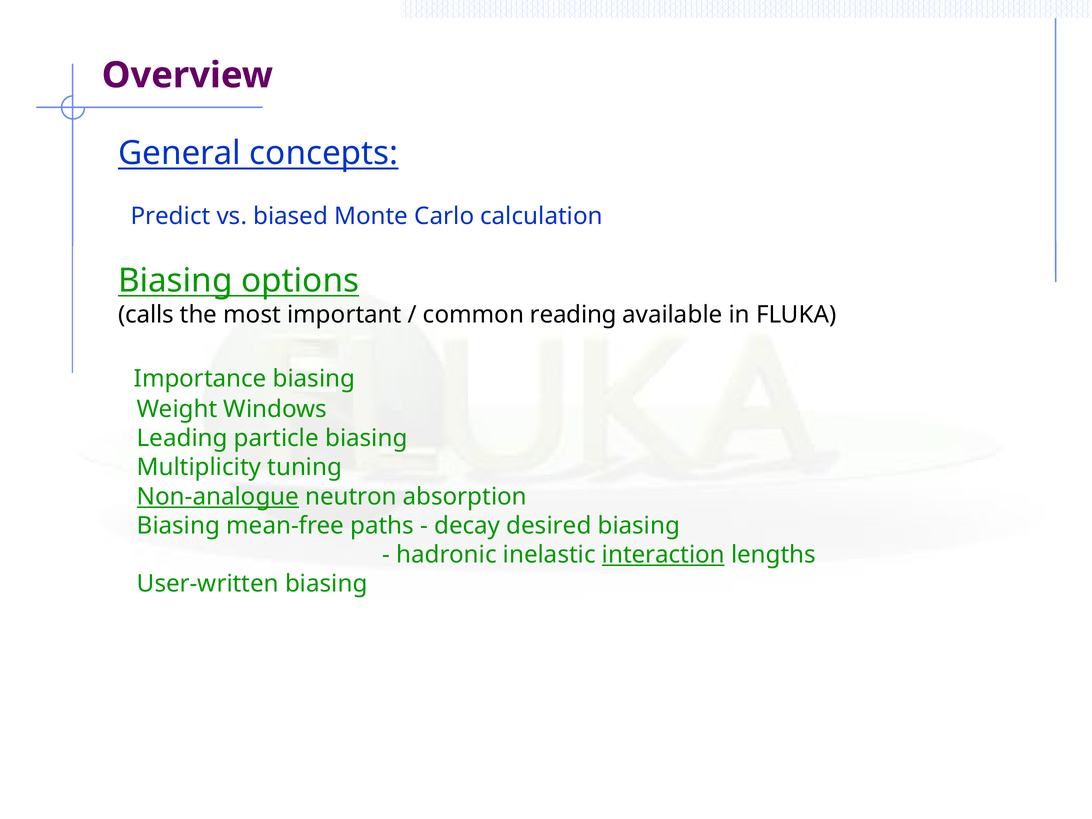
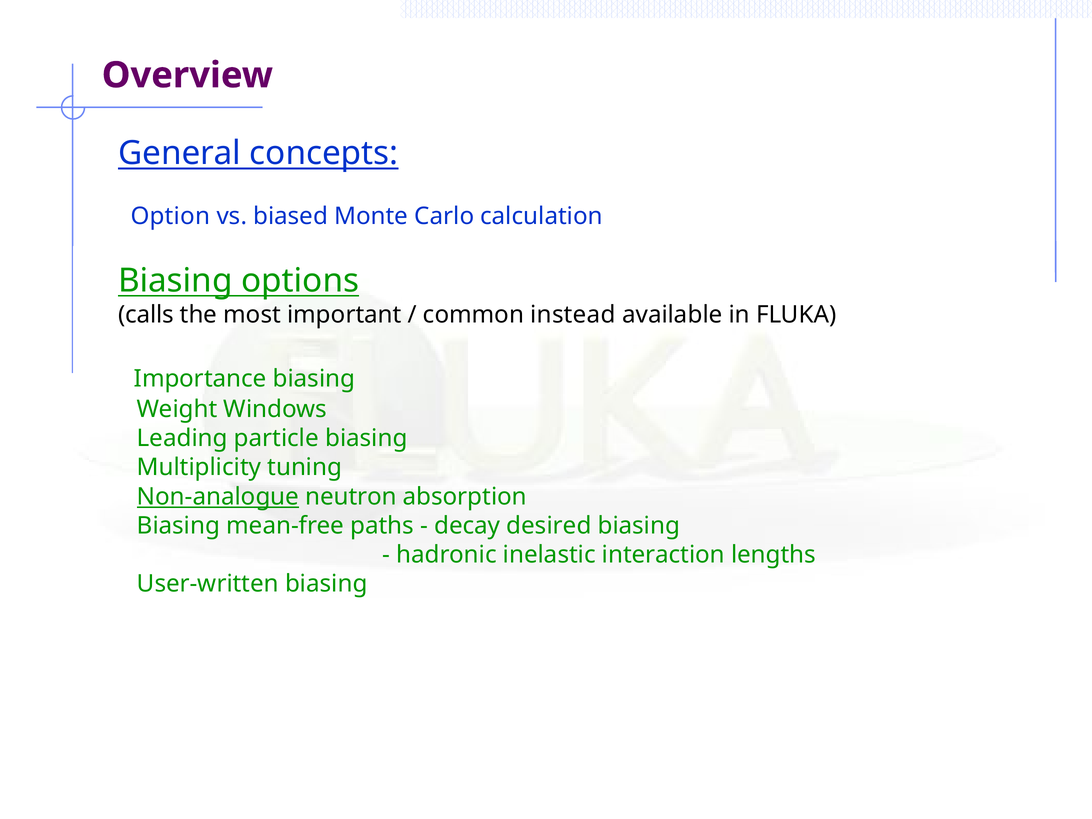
Predict: Predict -> Option (170, 216)
reading: reading -> instead (573, 315)
interaction underline: present -> none (663, 555)
